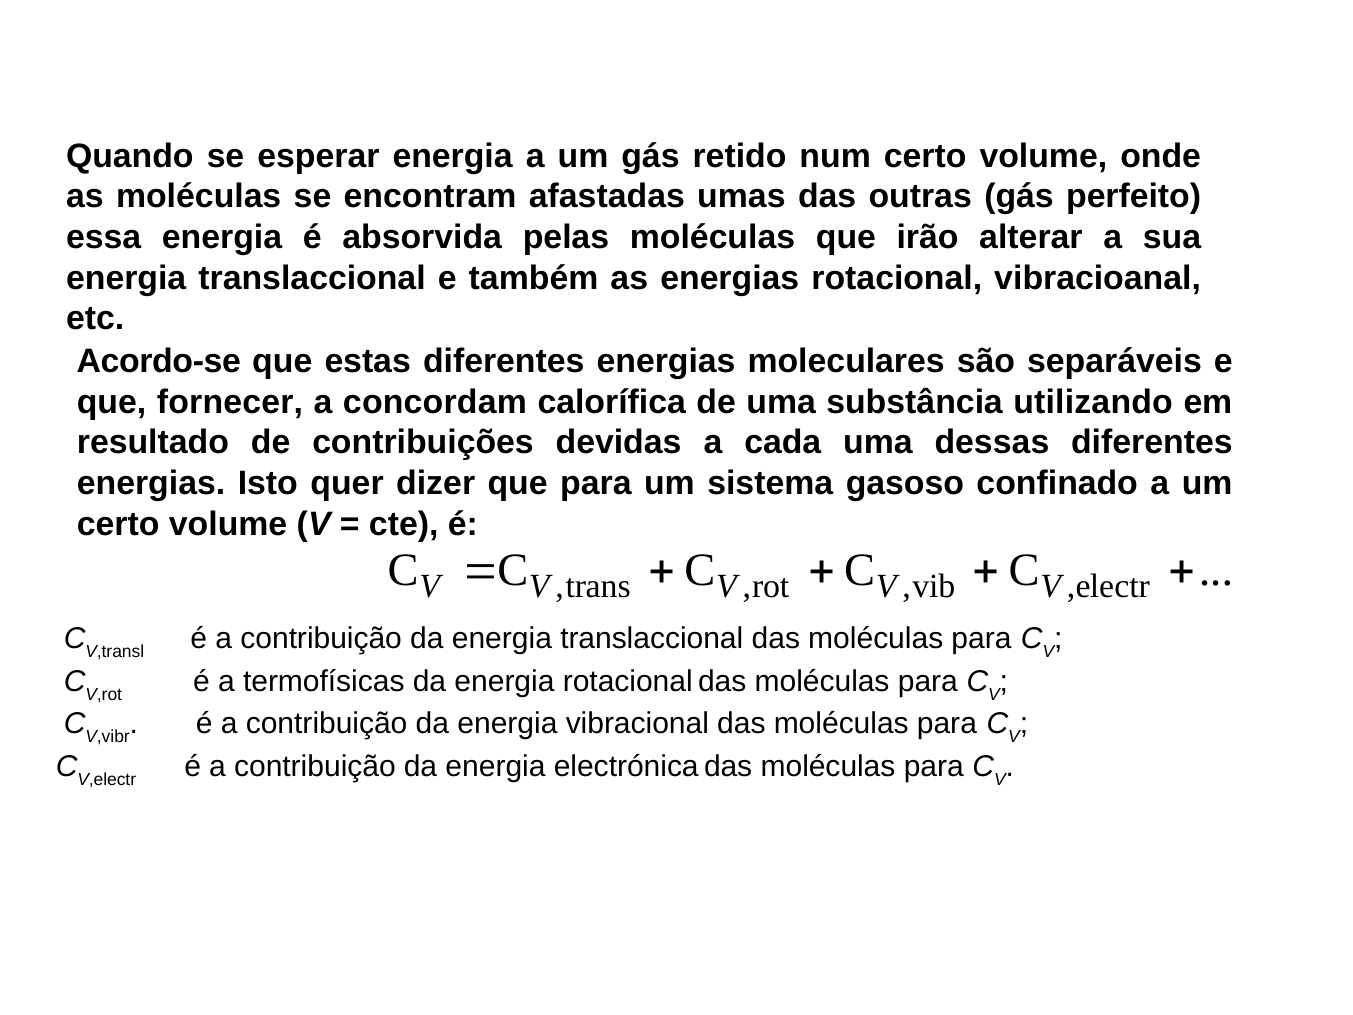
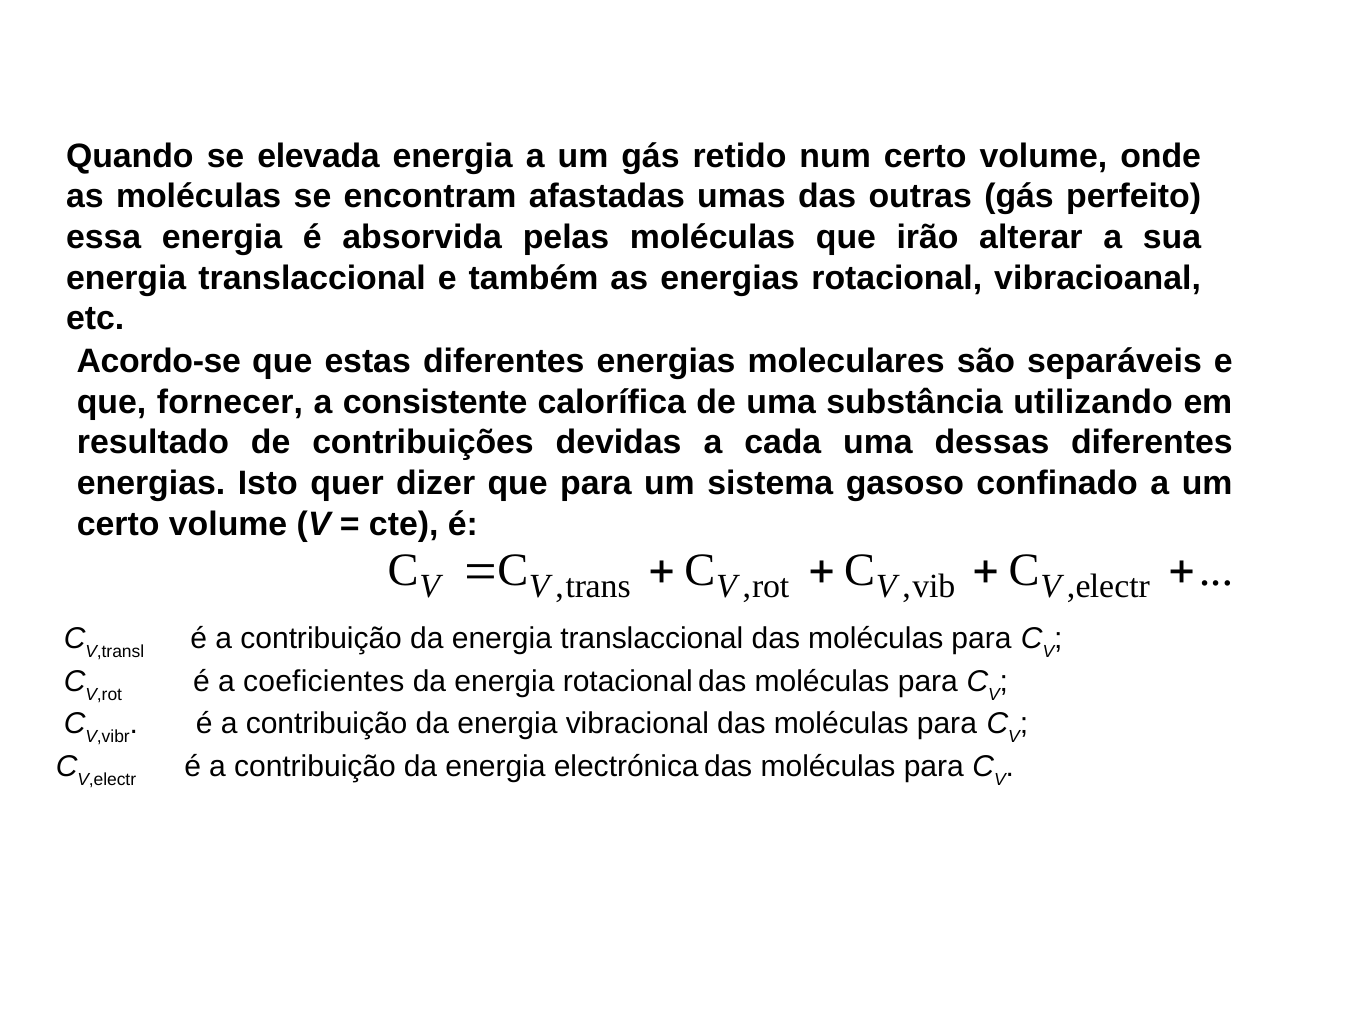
esperar: esperar -> elevada (319, 156)
concordam: concordam -> consistente (435, 402)
termofísicas: termofísicas -> coeficientes (324, 681)
